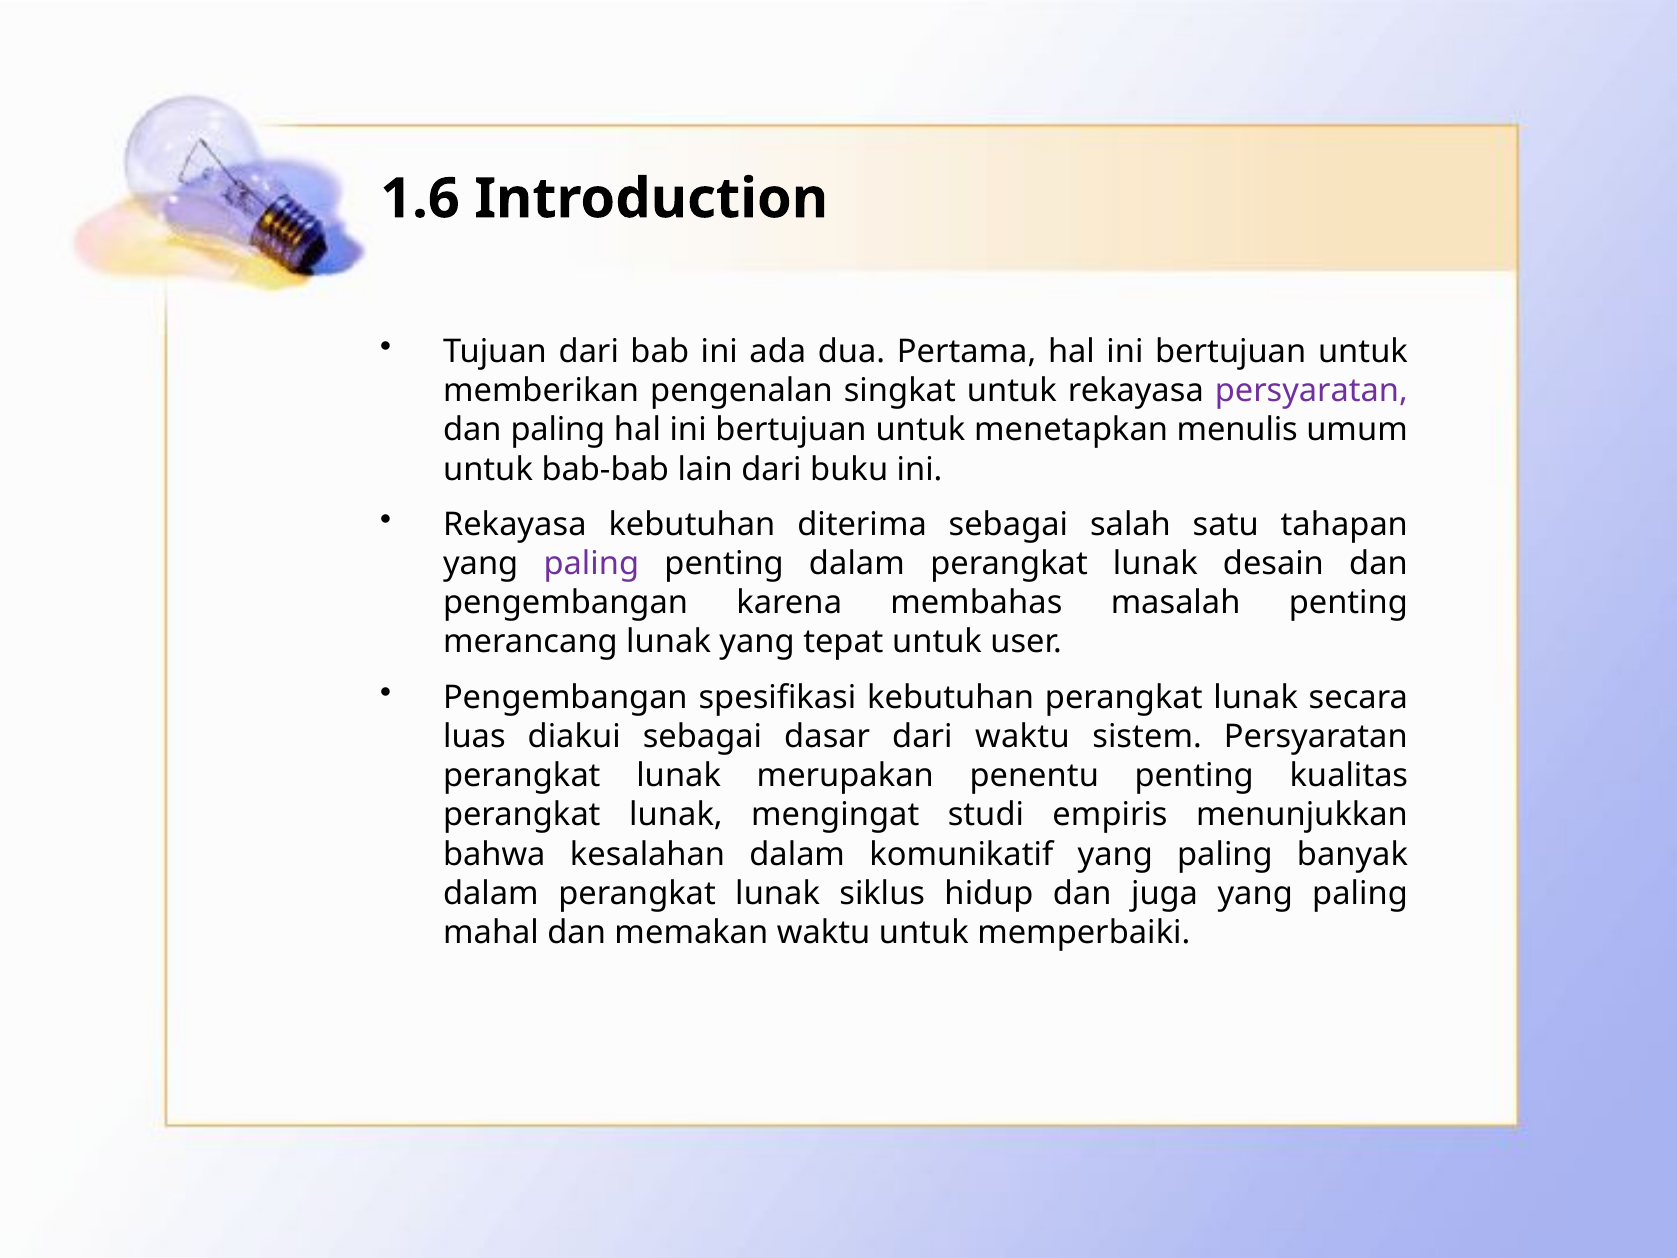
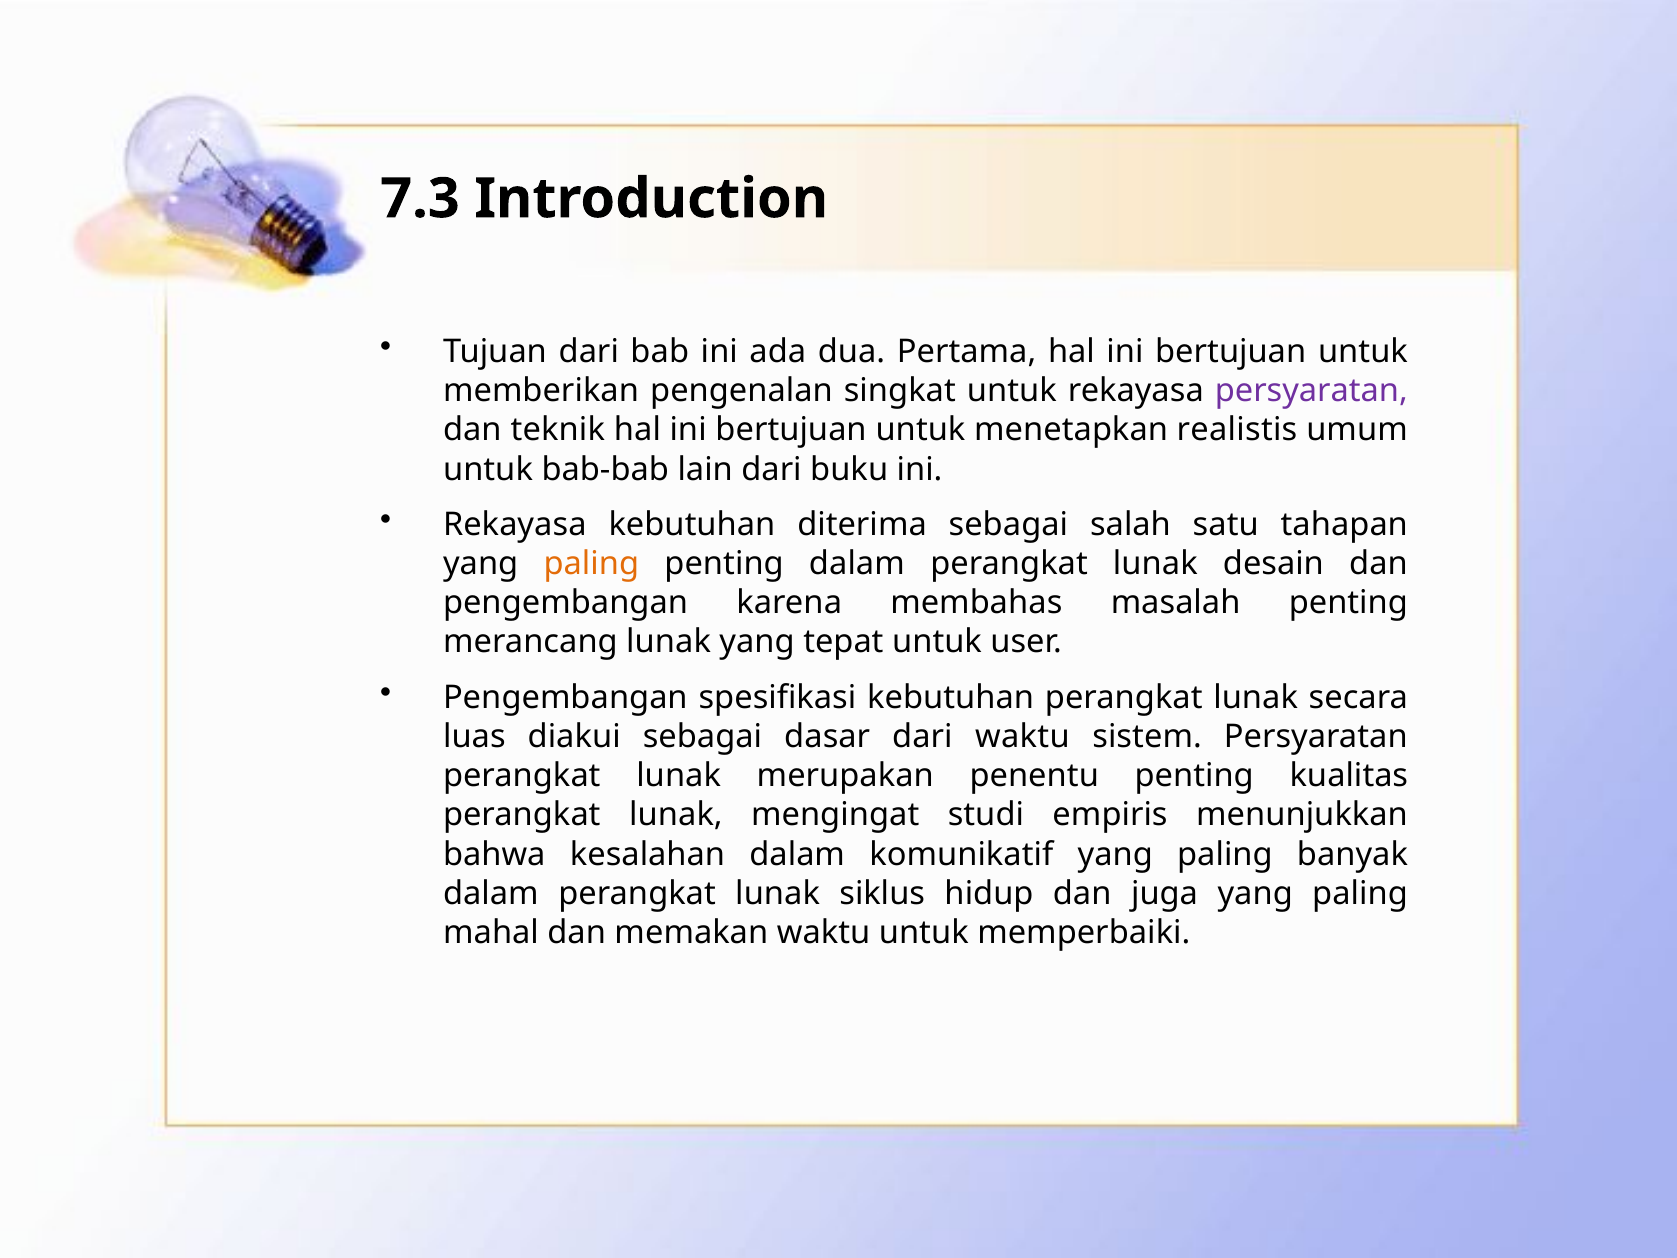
1.6: 1.6 -> 7.3 (420, 199)
dan paling: paling -> teknik (558, 430)
menulis: menulis -> realistis (1237, 430)
paling colour: purple -> orange (591, 564)
